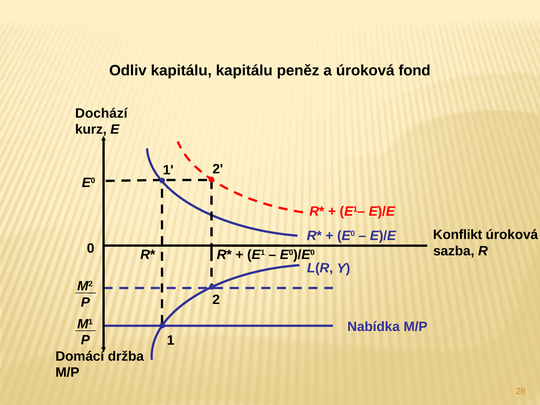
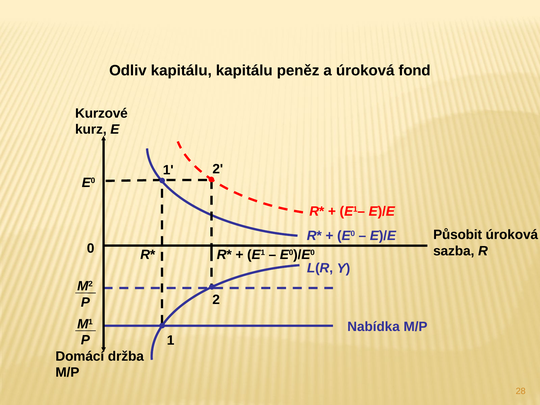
Dochází: Dochází -> Kurzové (101, 113)
Konflikt: Konflikt -> Působit (458, 235)
